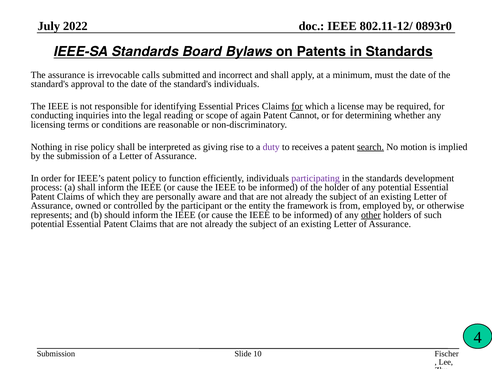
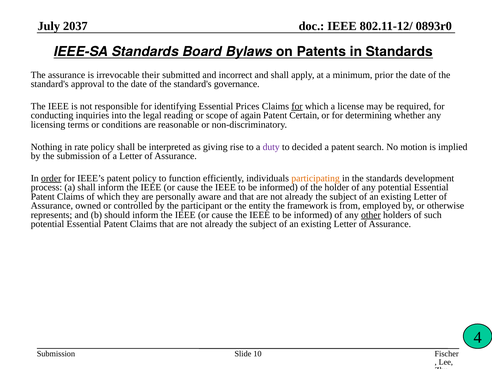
2022: 2022 -> 2037 (75, 26)
calls: calls -> their (151, 75)
must: must -> prior (384, 75)
standard's individuals: individuals -> governance (237, 84)
Cannot: Cannot -> Certain (304, 115)
in rise: rise -> rate (81, 147)
receives: receives -> decided (307, 147)
search underline: present -> none (370, 147)
order underline: none -> present (51, 178)
participating colour: purple -> orange (316, 178)
